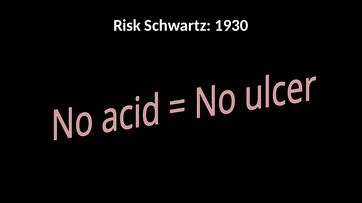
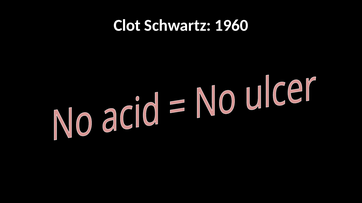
Risk: Risk -> Clot (127, 25)
1930: 1930 -> 1960 (231, 25)
